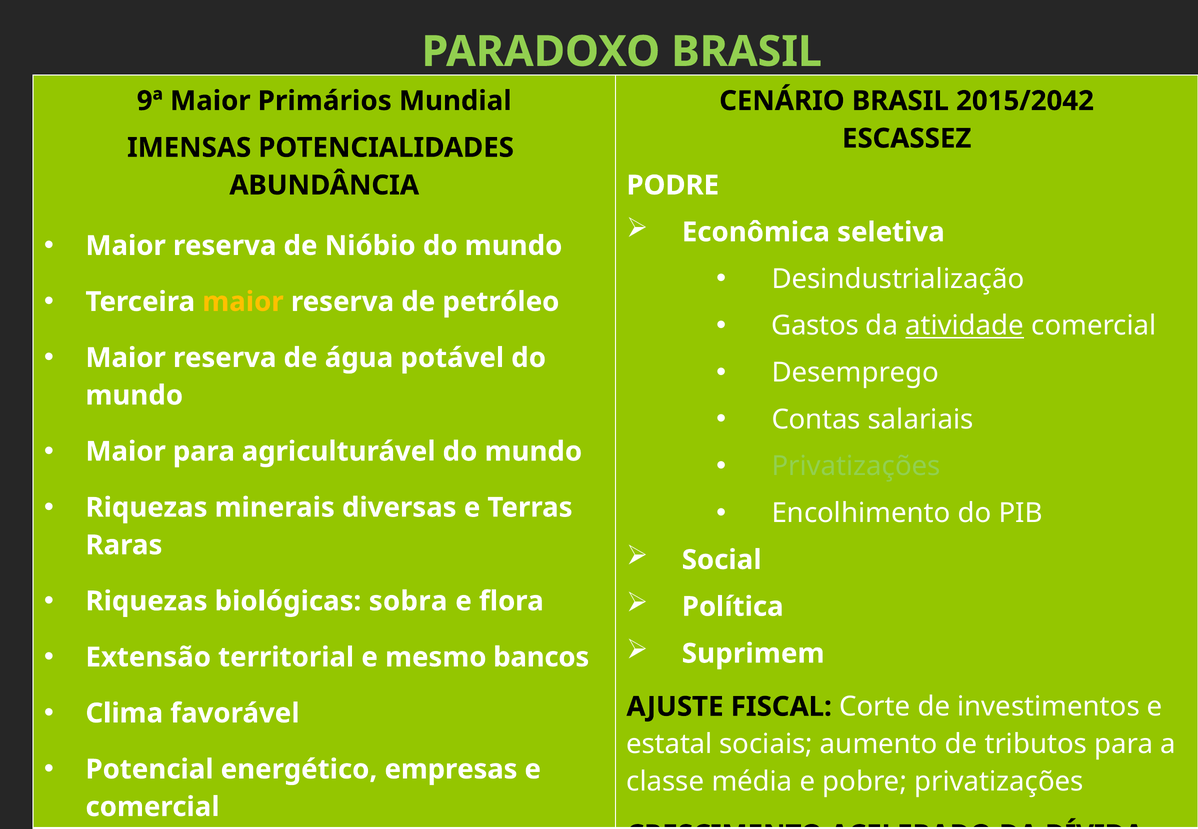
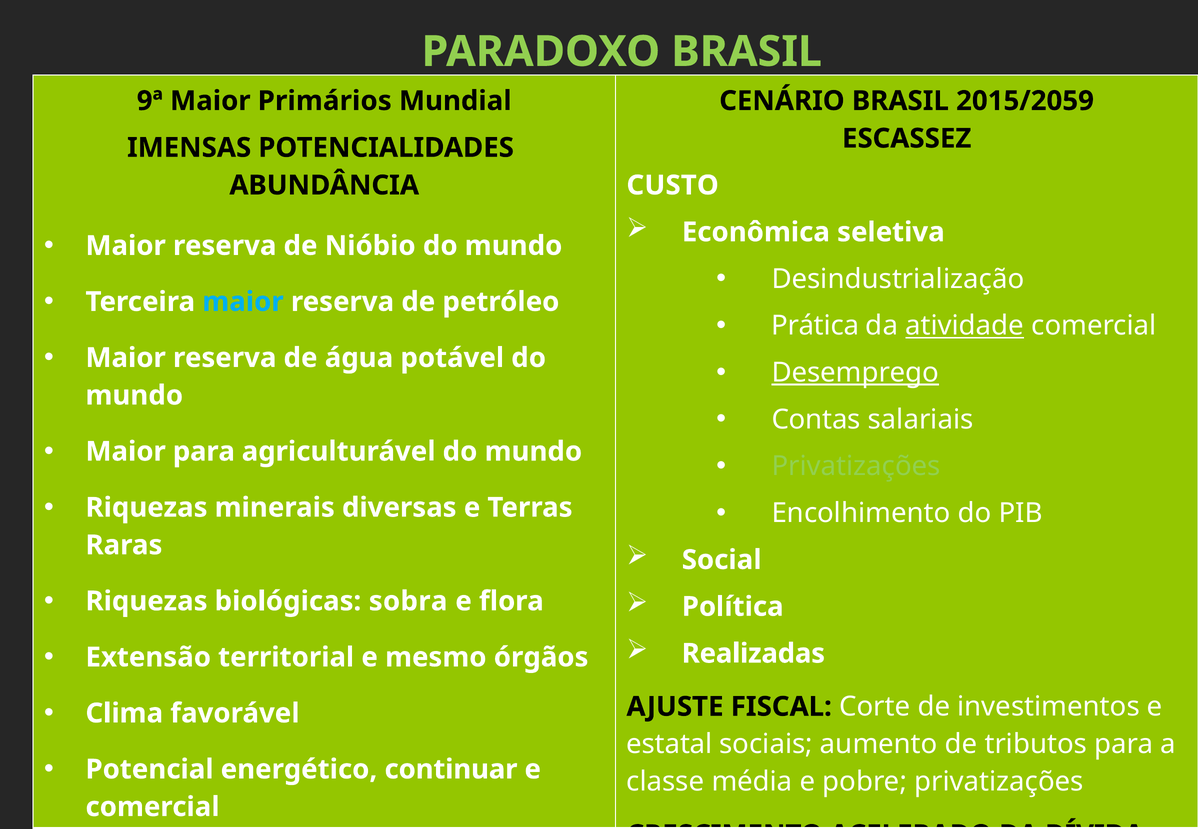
2015/2042: 2015/2042 -> 2015/2059 (1025, 101)
PODRE: PODRE -> CUSTO (673, 185)
maior colour: yellow -> light blue (243, 302)
Gastos: Gastos -> Prática (815, 326)
Desemprego underline: none -> present (855, 373)
Suprimem: Suprimem -> Realizadas (753, 654)
bancos: bancos -> órgãos (541, 658)
empresas: empresas -> continuar (451, 770)
